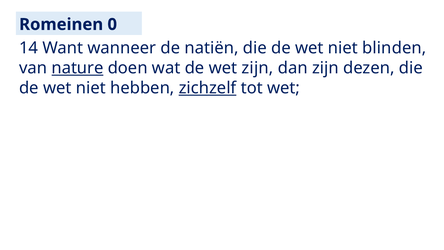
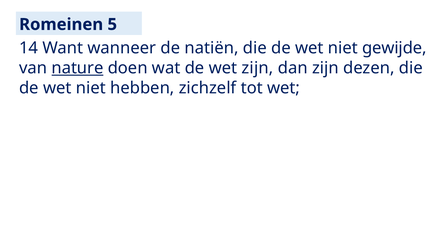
0: 0 -> 5 (112, 24)
blinden: blinden -> gewijde (394, 48)
zichzelf underline: present -> none (208, 88)
